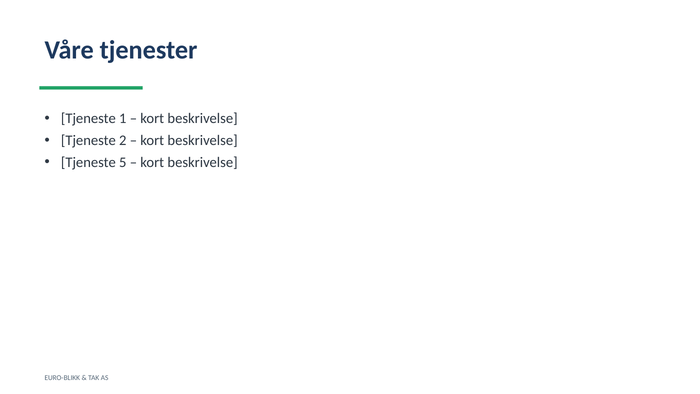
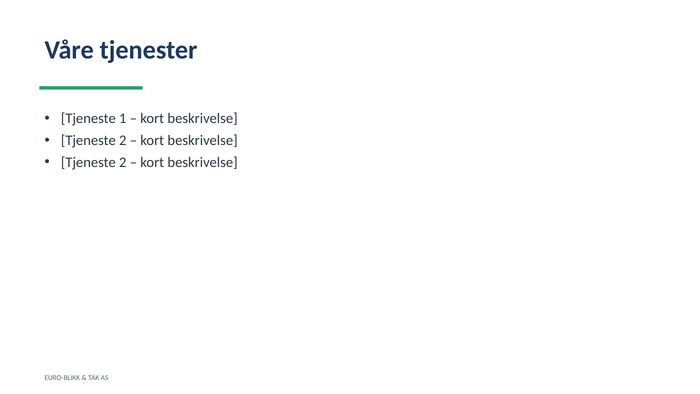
5: 5 -> 2 (123, 162)
